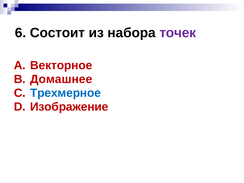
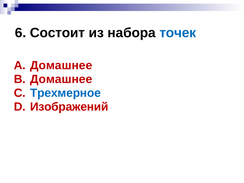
точек colour: purple -> blue (178, 33)
Векторное: Векторное -> Домашнее (61, 65)
Изображение: Изображение -> Изображений (69, 107)
